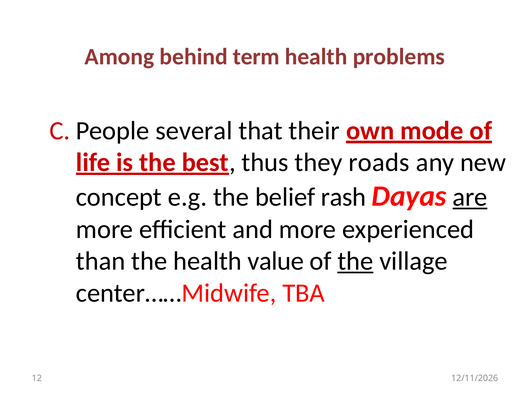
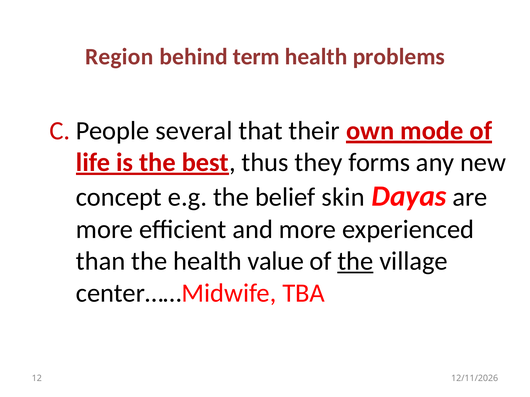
Among: Among -> Region (119, 57)
roads: roads -> forms (379, 163)
rash: rash -> skin (343, 197)
are underline: present -> none (470, 197)
